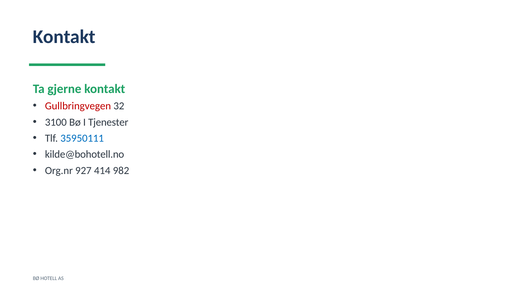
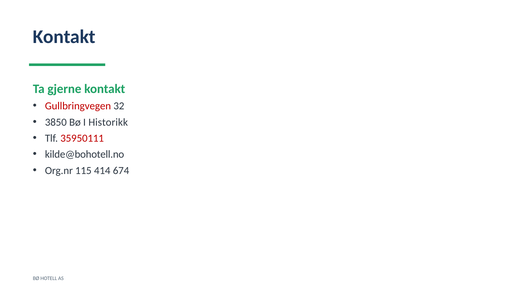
3100: 3100 -> 3850 (56, 122)
Tjenester: Tjenester -> Historikk (108, 122)
35950111 colour: blue -> red (82, 138)
927: 927 -> 115 (83, 171)
982: 982 -> 674 (121, 171)
